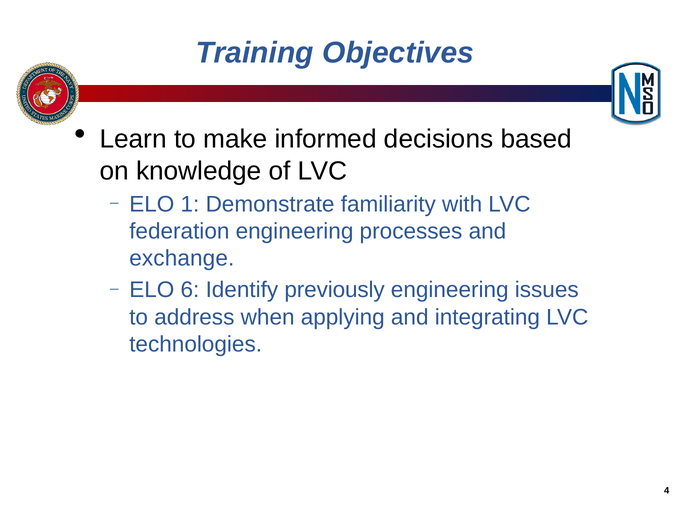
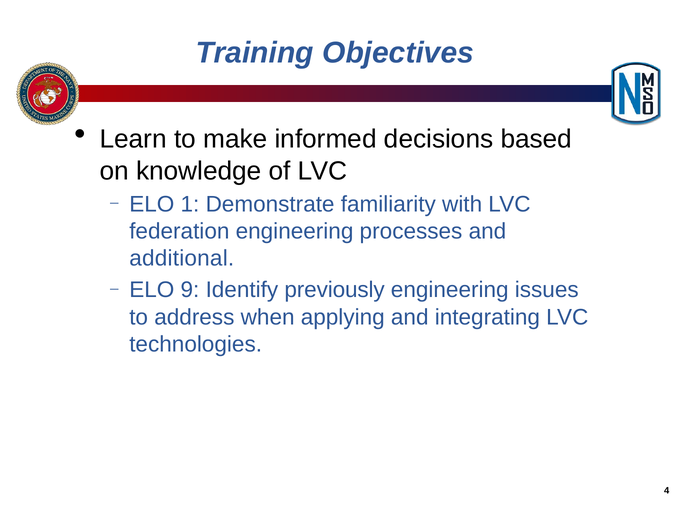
exchange: exchange -> additional (182, 258)
6: 6 -> 9 (190, 290)
